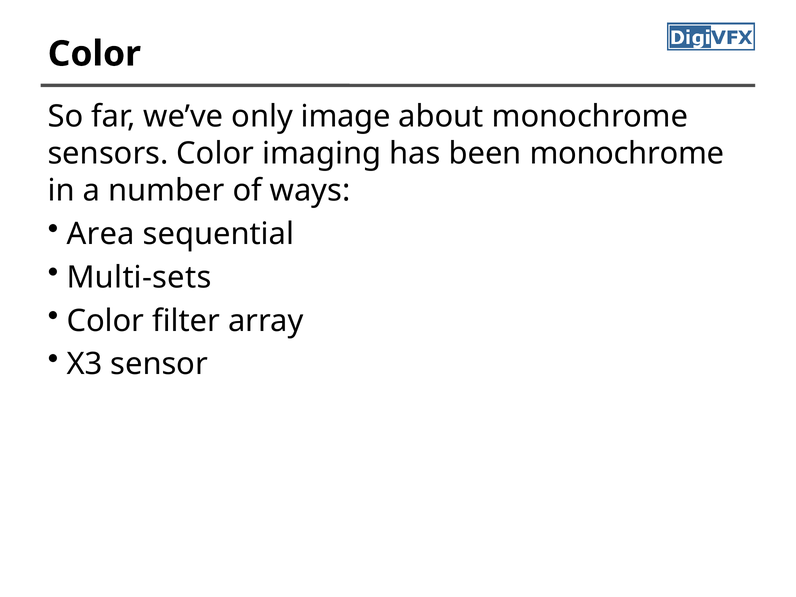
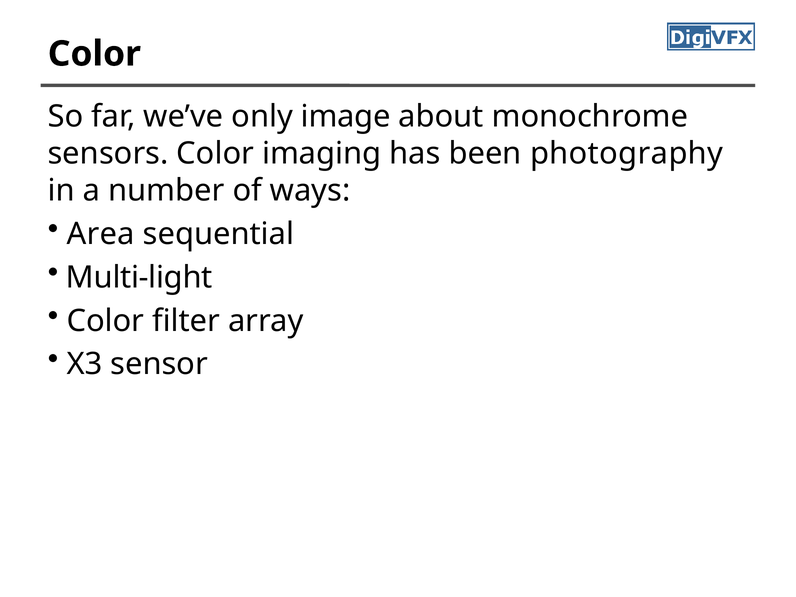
been monochrome: monochrome -> photography (627, 154)
Multi-sets: Multi-sets -> Multi-light (139, 277)
